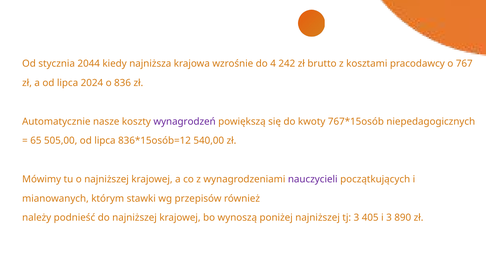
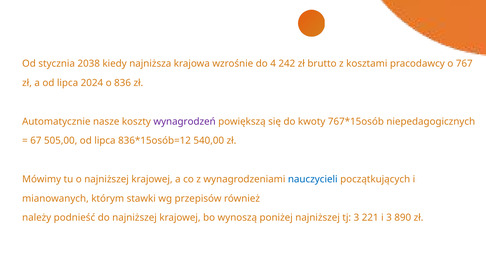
2044: 2044 -> 2038 (89, 64)
65: 65 -> 67 (36, 141)
nauczycieli colour: purple -> blue (313, 179)
405: 405 -> 221 (370, 218)
